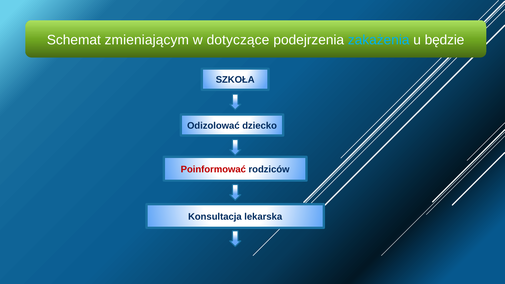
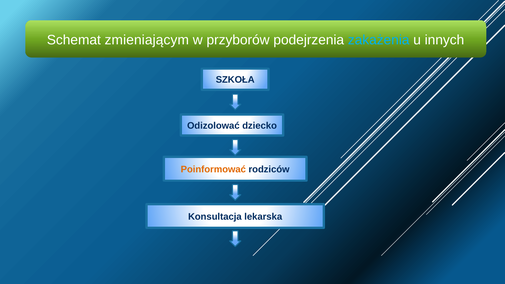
dotyczące: dotyczące -> przyborów (238, 40)
będzie: będzie -> innych (444, 40)
Poinformować colour: red -> orange (213, 169)
